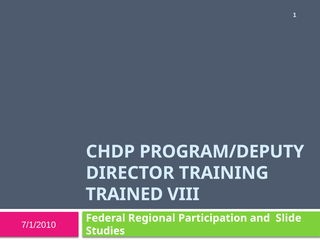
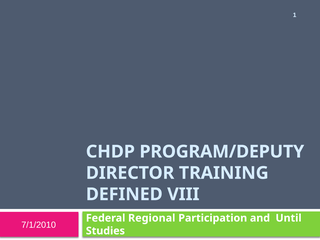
TRAINED: TRAINED -> DEFINED (124, 194)
Slide: Slide -> Until (289, 218)
